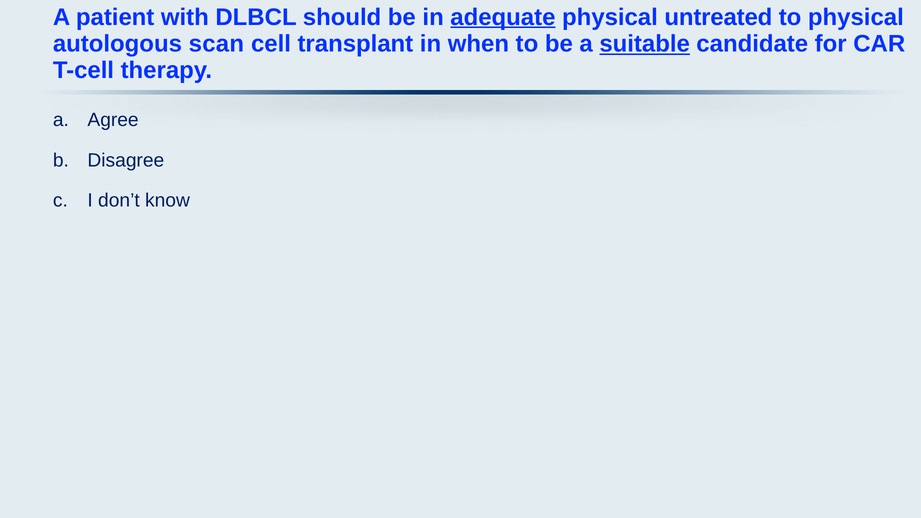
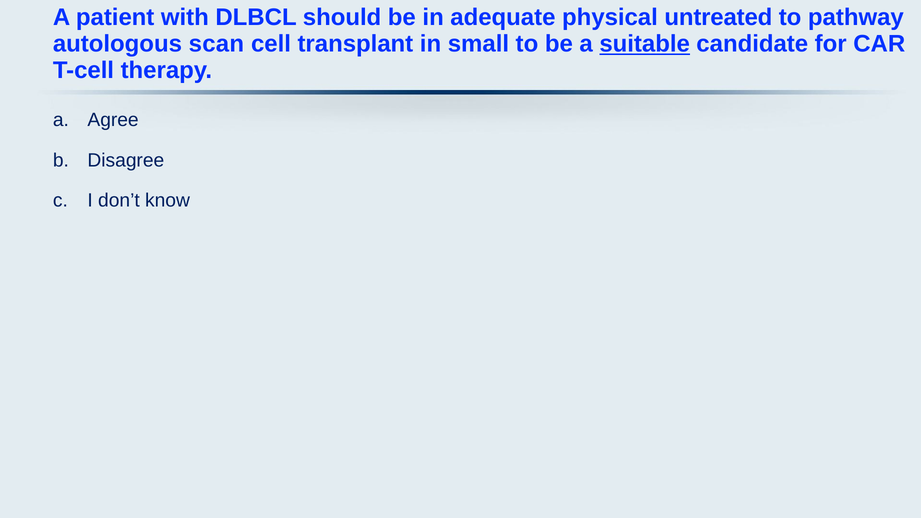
adequate underline: present -> none (503, 17)
to physical: physical -> pathway (856, 17)
when: when -> small (478, 44)
